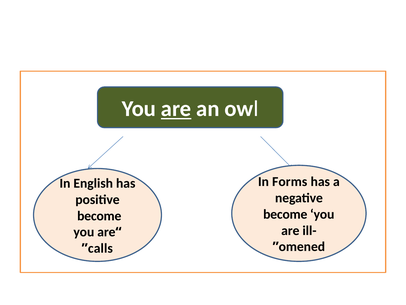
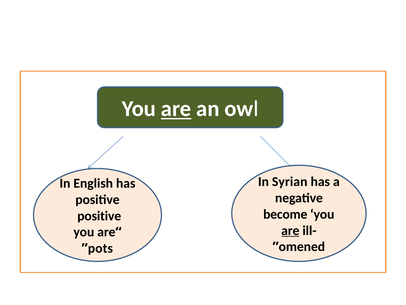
Forms: Forms -> Syrian (290, 181)
become: become -> positive (99, 216)
are underline: none -> present (290, 230)
calls: calls -> pots (100, 248)
